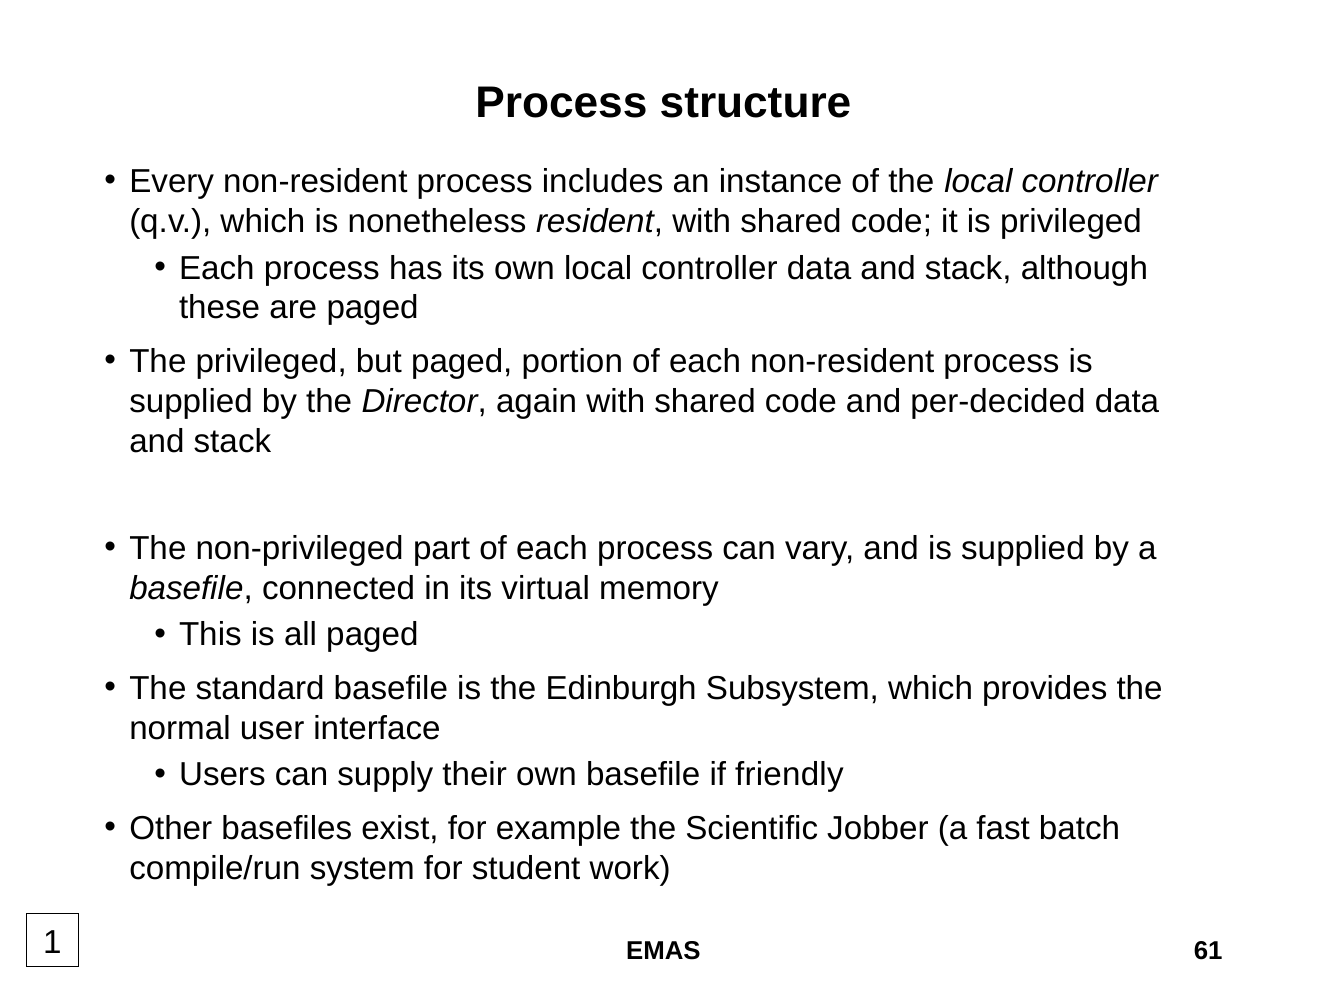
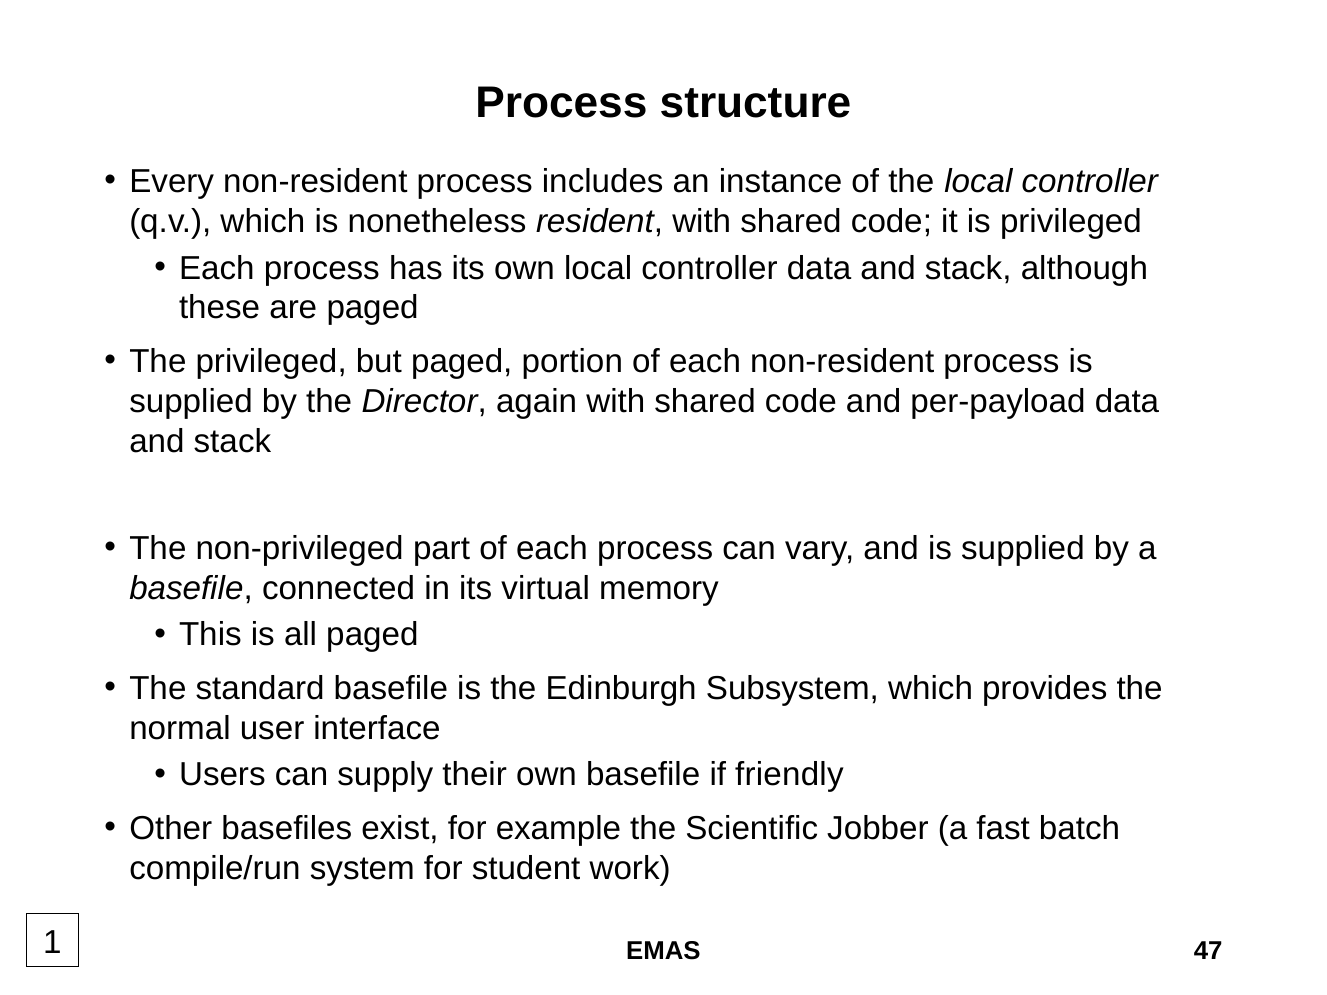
per-decided: per-decided -> per-payload (998, 401)
61: 61 -> 47 (1208, 951)
